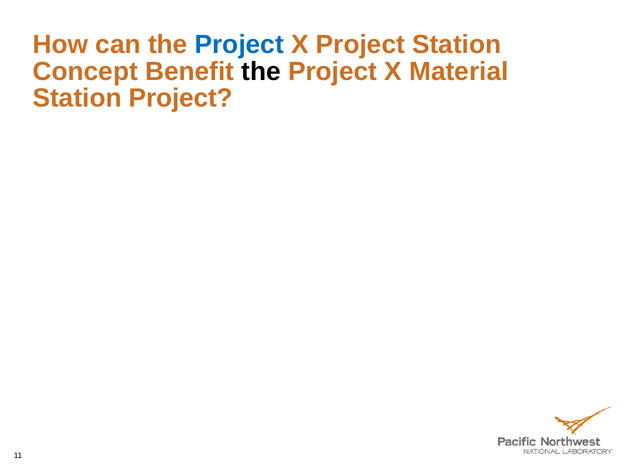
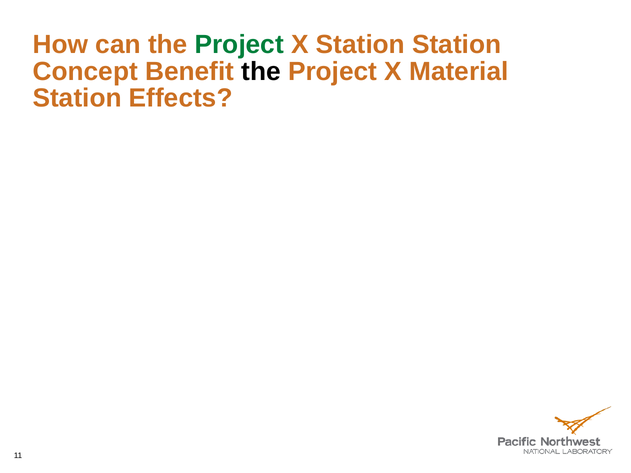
Project colour: blue -> green (239, 45)
X Project: Project -> Station (360, 45)
Station Project: Project -> Effects (181, 98)
